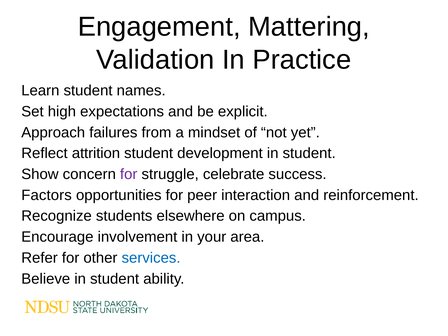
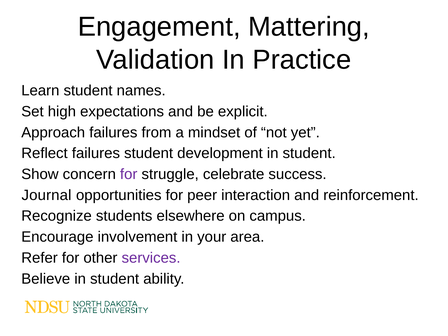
Reflect attrition: attrition -> failures (96, 153)
Factors: Factors -> Journal (46, 195)
services colour: blue -> purple (151, 258)
